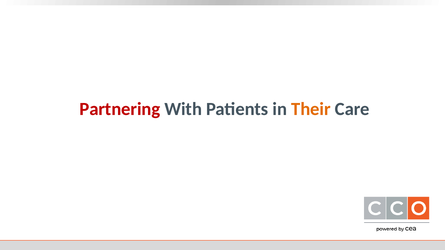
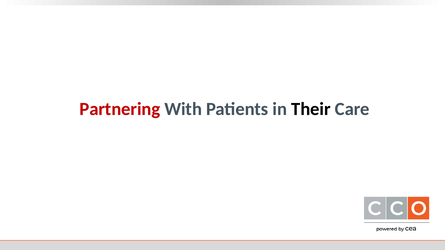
Their colour: orange -> black (311, 109)
